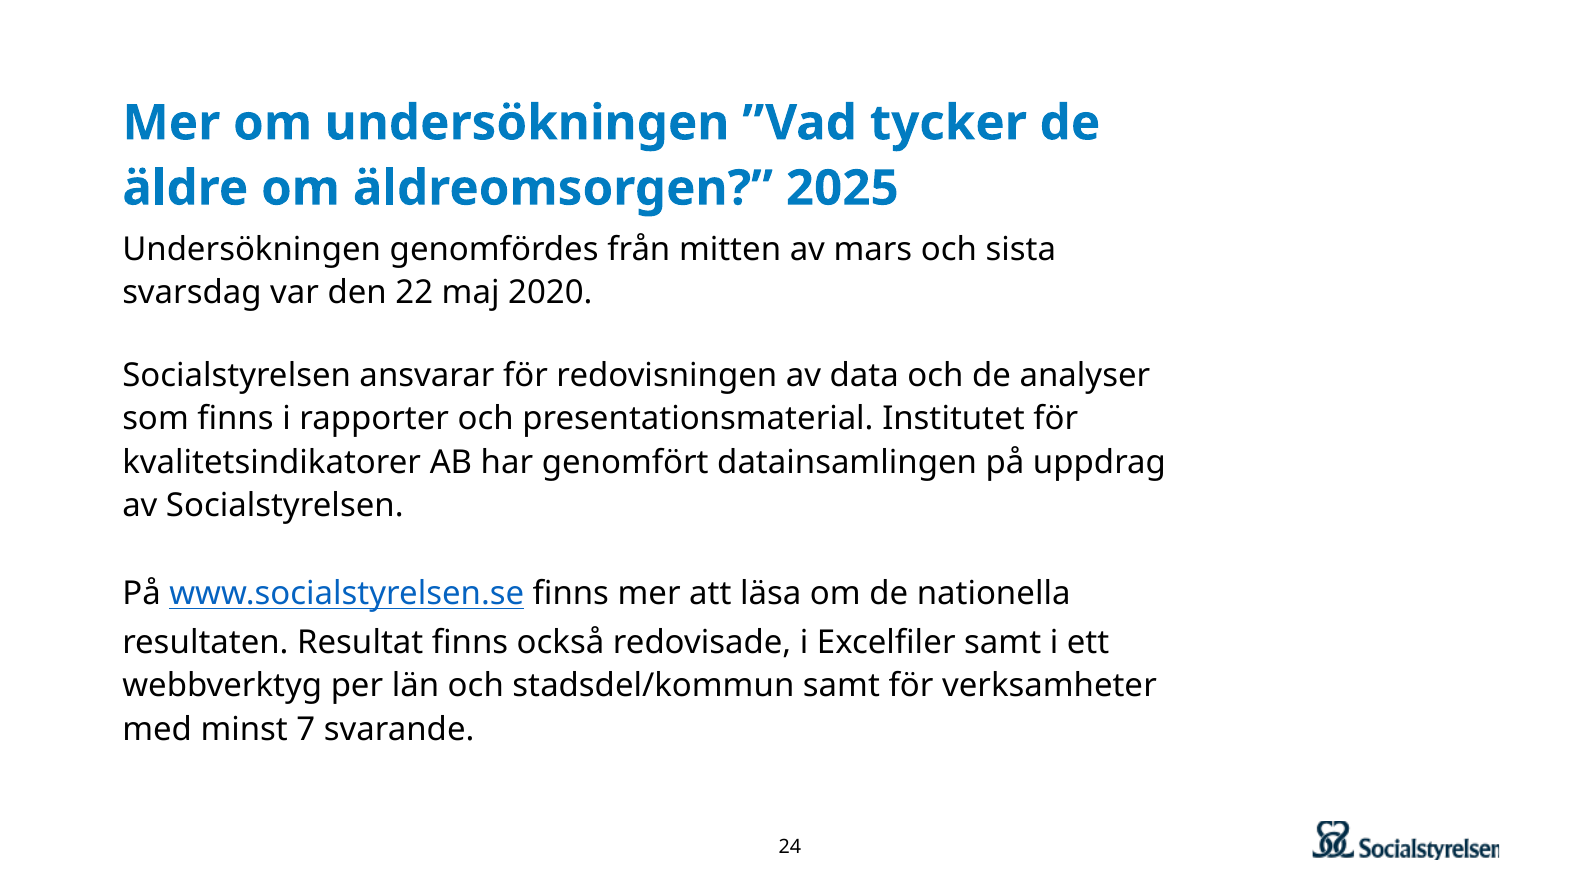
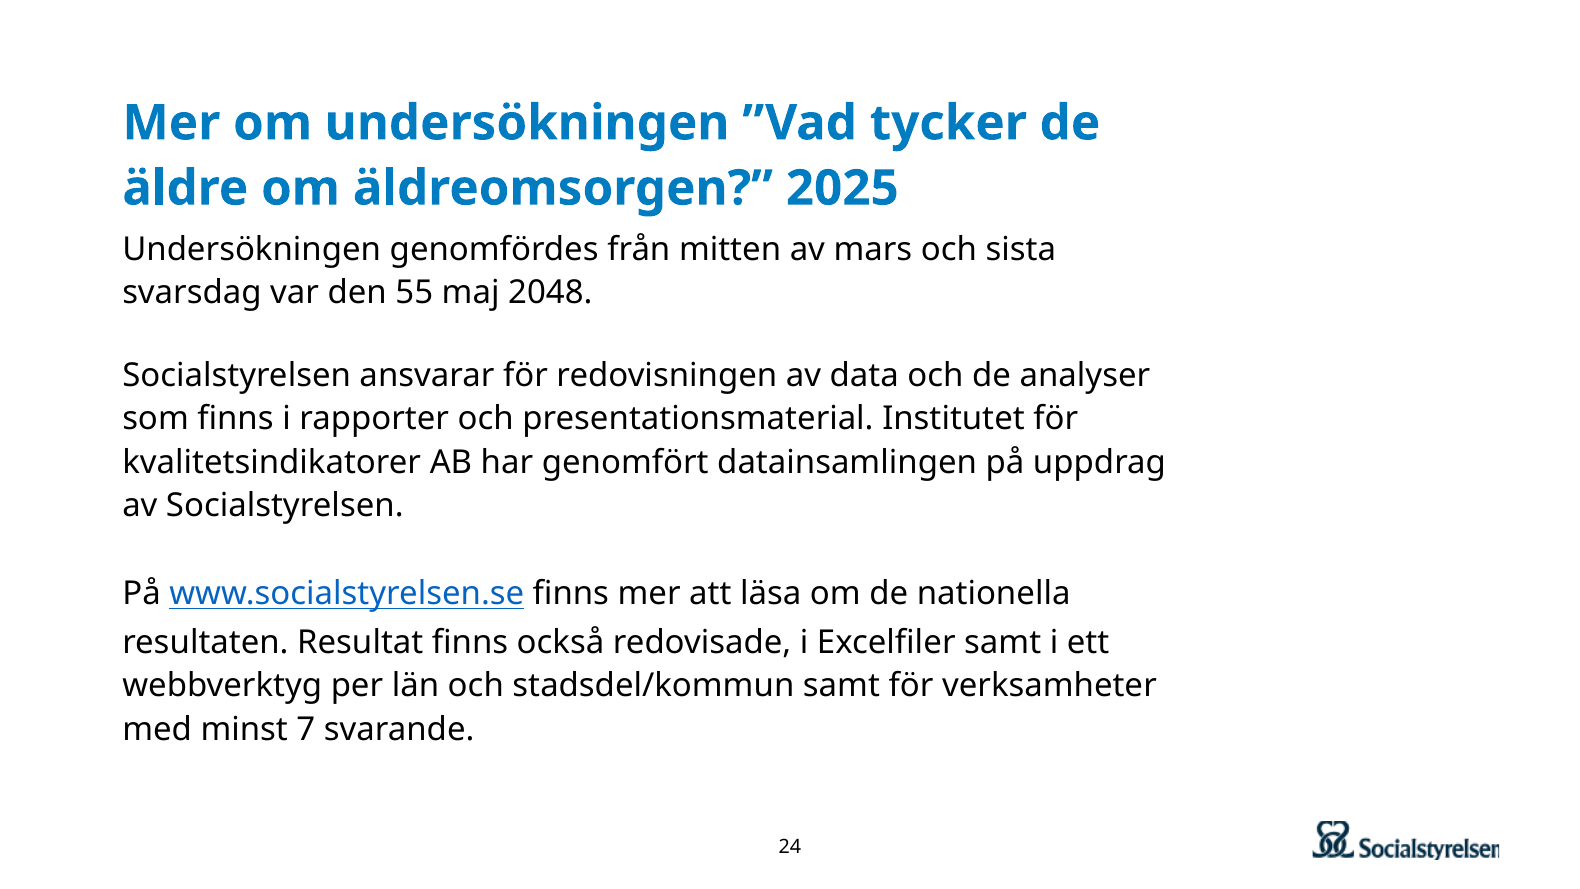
22: 22 -> 55 (414, 293)
2020: 2020 -> 2048 (550, 293)
